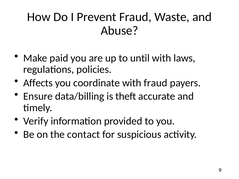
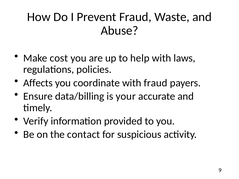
paid: paid -> cost (59, 58)
until: until -> help (140, 58)
theft: theft -> your (126, 96)
